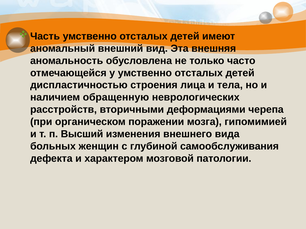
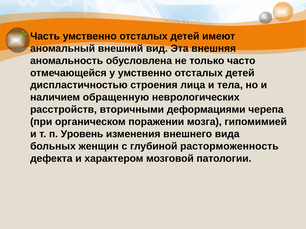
Высший: Высший -> Уровень (82, 134)
самообслуживания: самообслуживания -> расторможенность (229, 147)
